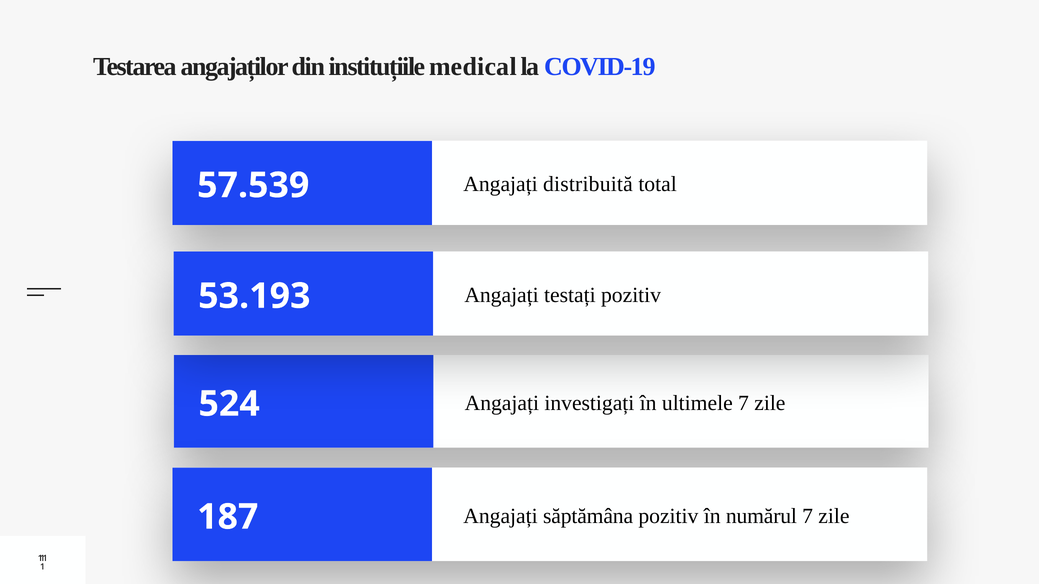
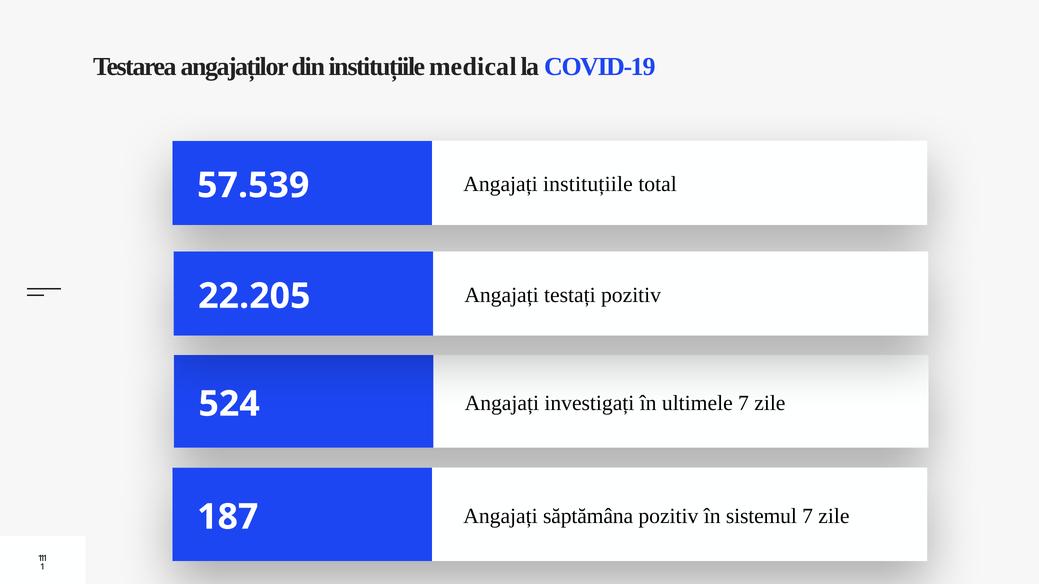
Angajați distribuită: distribuită -> instituțiile (588, 184)
53.193: 53.193 -> 22.205 (254, 296)
numărul: numărul -> sistemul (761, 516)
